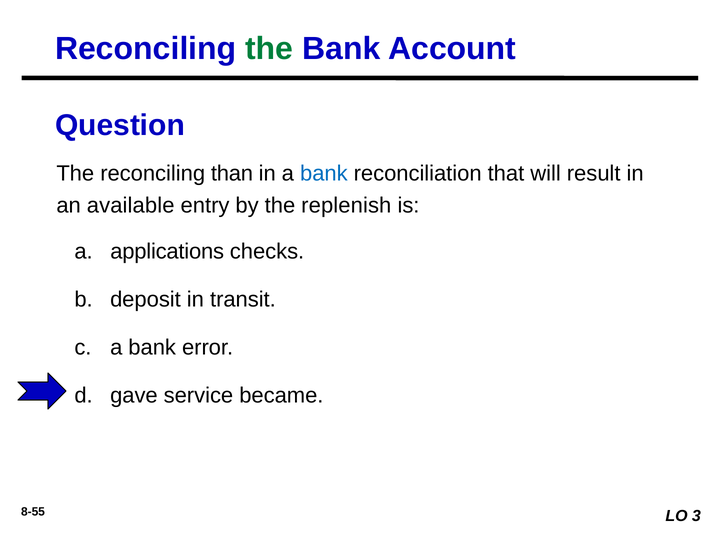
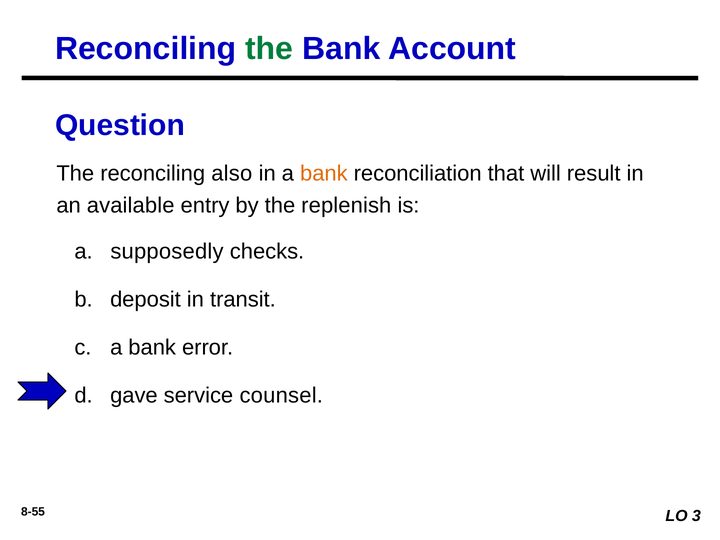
than: than -> also (232, 174)
bank colour: blue -> orange (324, 174)
applications: applications -> supposedly (167, 252)
became: became -> counsel (281, 395)
